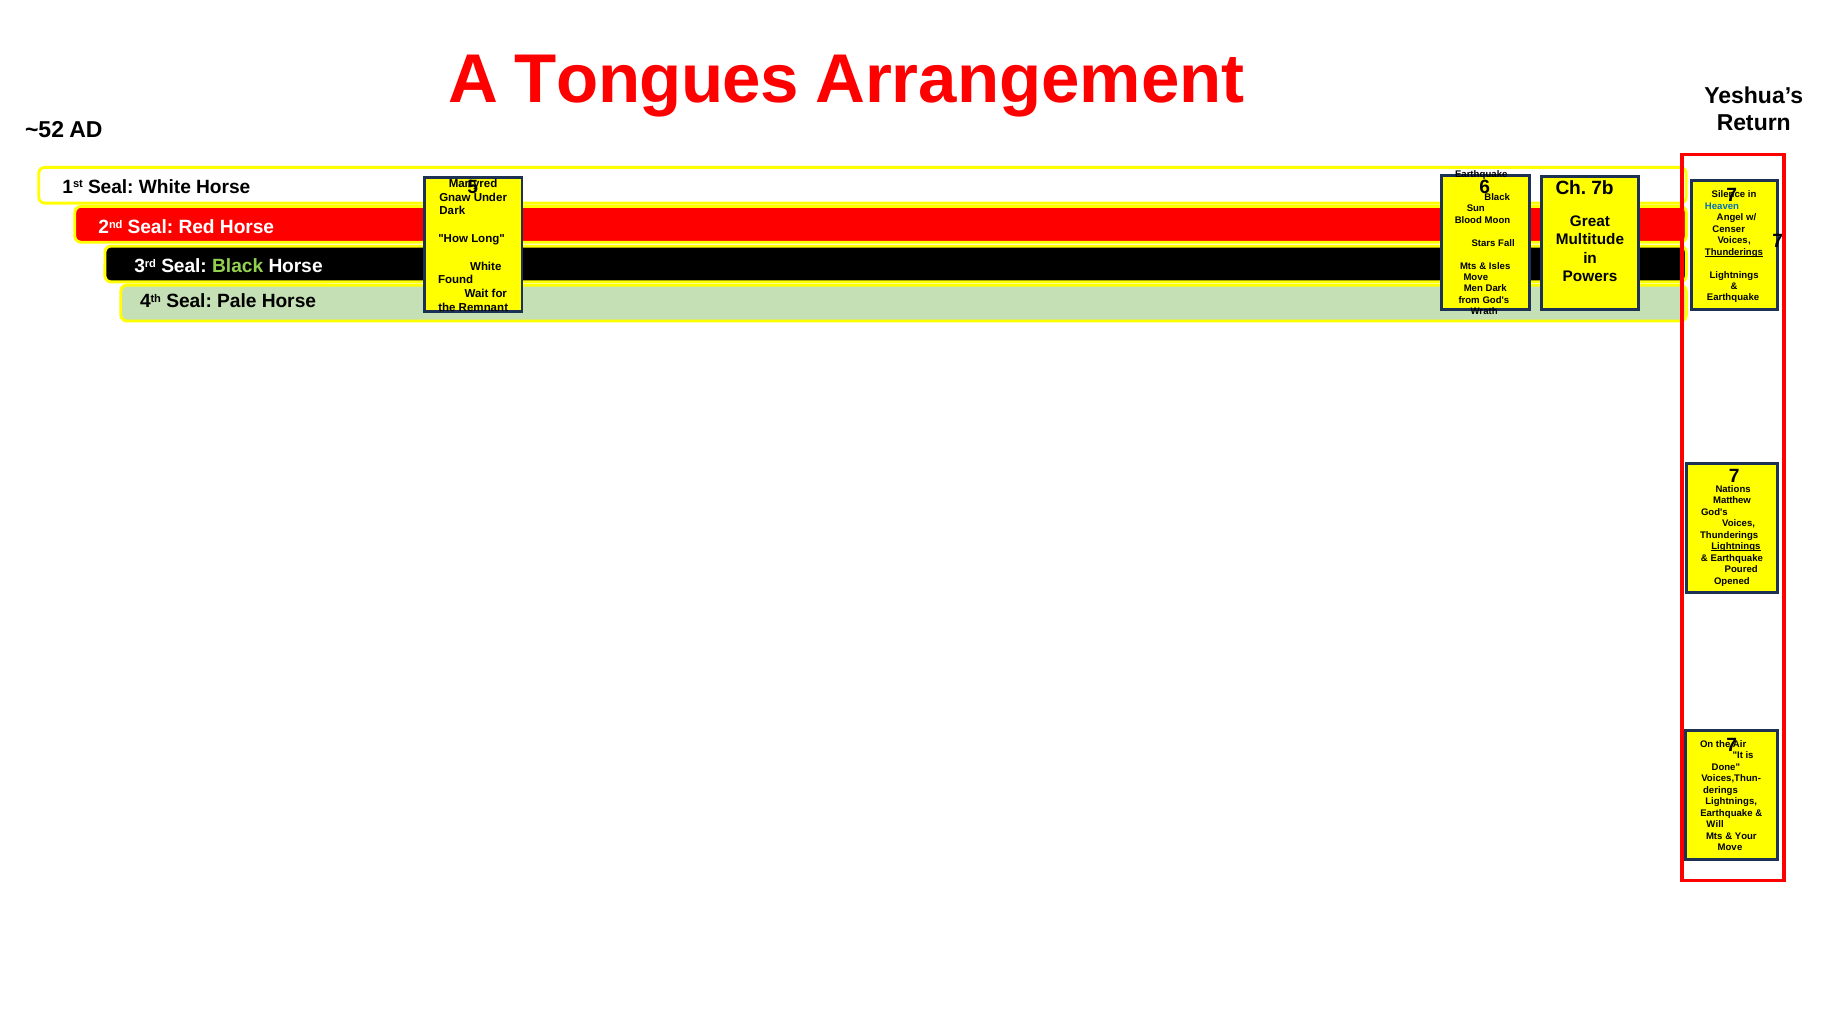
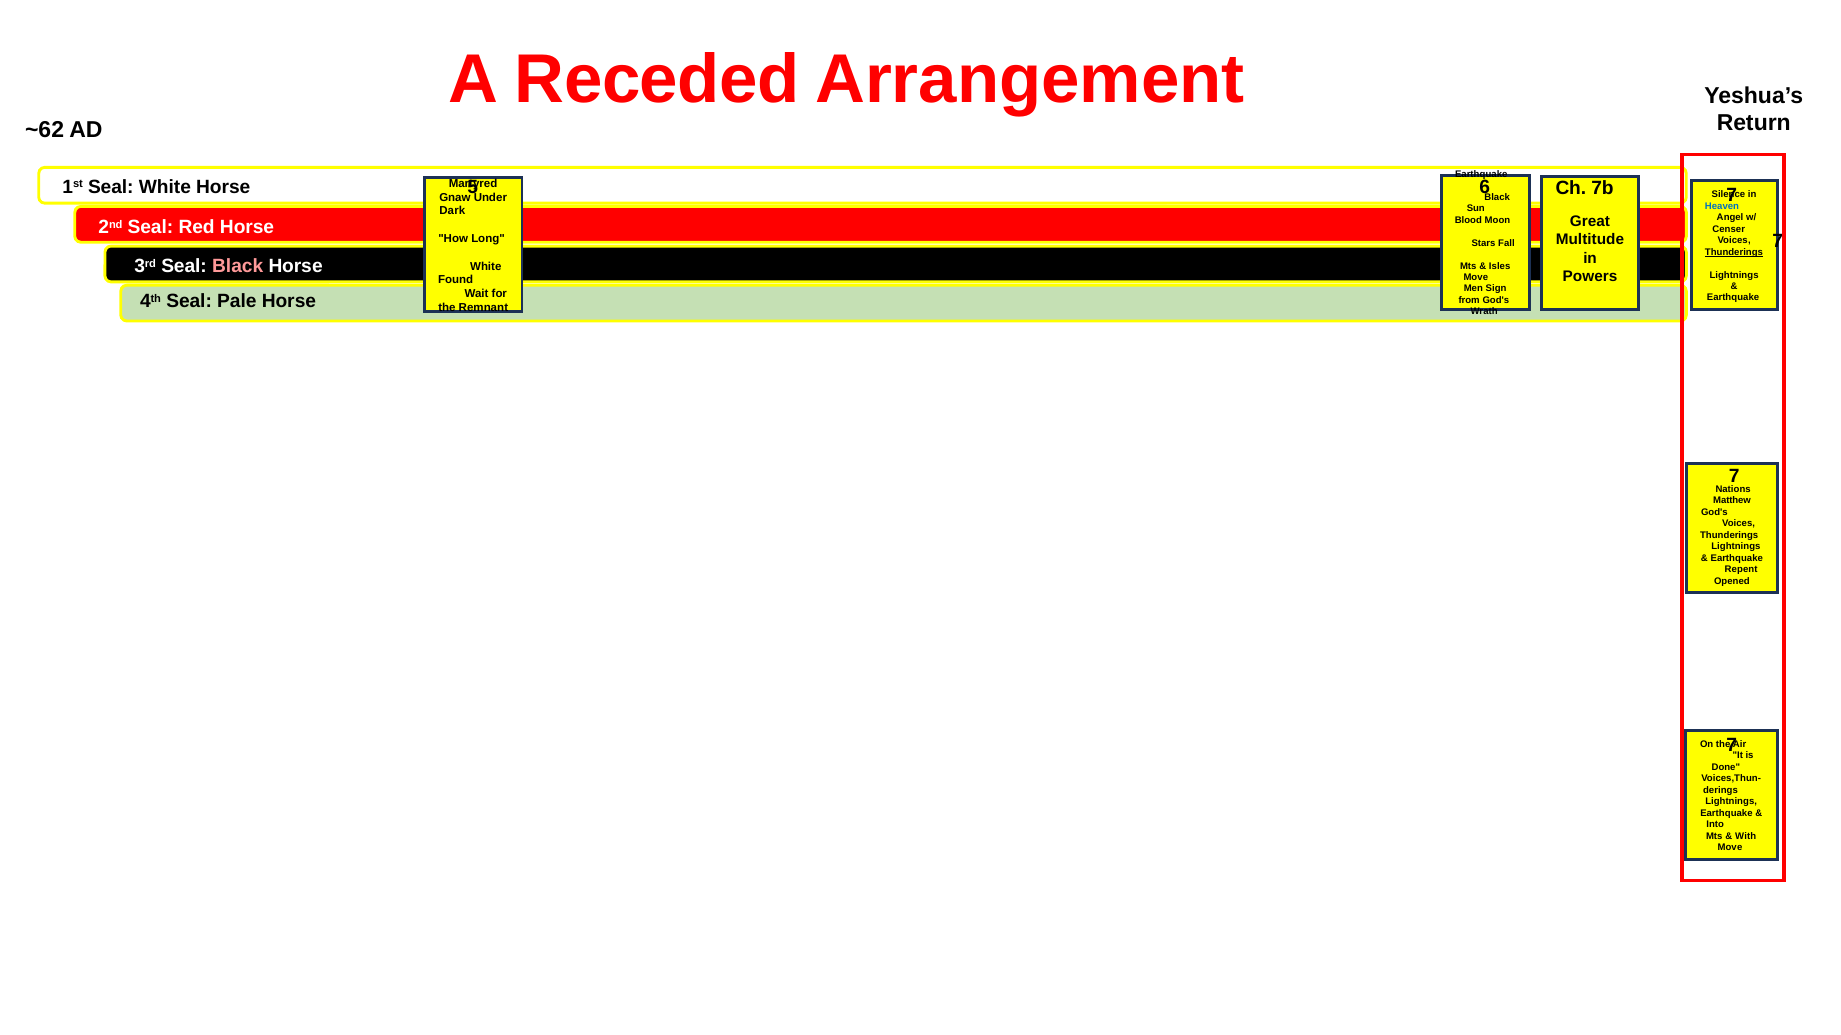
Tongues: Tongues -> Receded (657, 80)
~52: ~52 -> ~62 (45, 130)
Black colour: light green -> pink (238, 267)
Men Dark: Dark -> Sign (1496, 289)
Lightnings underline: present -> none (1736, 547)
Poured: Poured -> Repent (1741, 570)
Will: Will -> Into (1715, 825)
Your: Your -> With (1746, 836)
